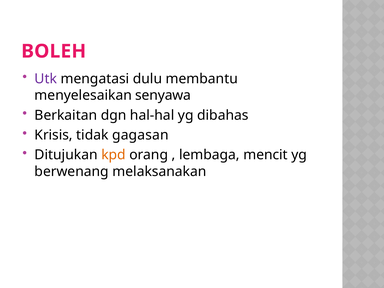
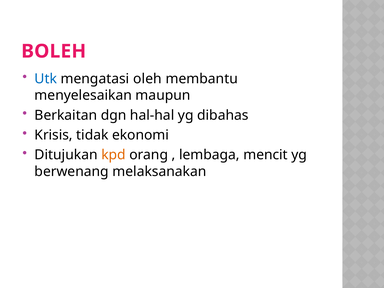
Utk colour: purple -> blue (46, 79)
dulu: dulu -> oleh (147, 79)
senyawa: senyawa -> maupun (163, 95)
gagasan: gagasan -> ekonomi (140, 135)
